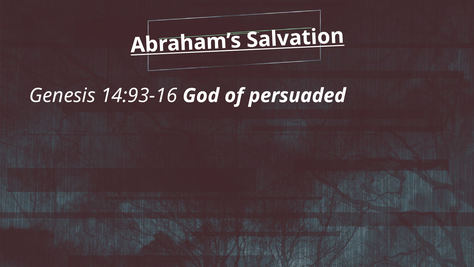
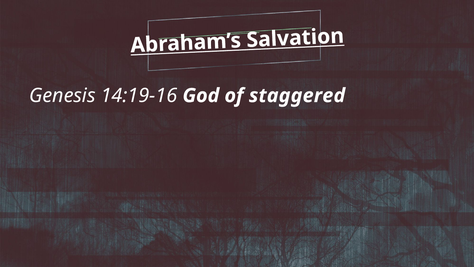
14:93-16: 14:93-16 -> 14:19-16 (139, 95)
persuaded: persuaded -> staggered (297, 95)
